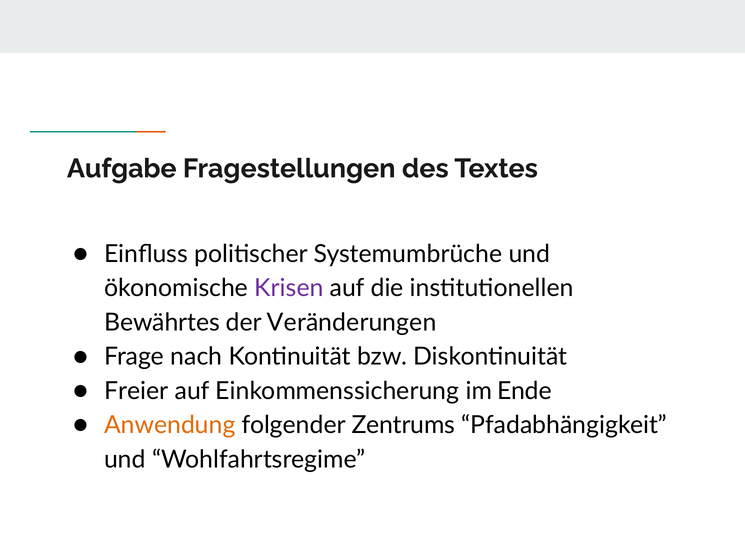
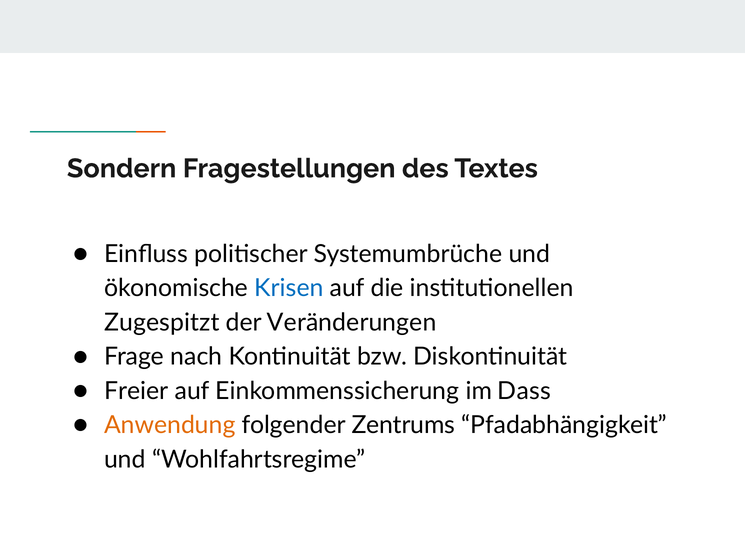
Aufgabe: Aufgabe -> Sondern (122, 169)
Krisen colour: purple -> blue (289, 289)
Bewährtes: Bewährtes -> Zugespitzt (162, 323)
Ende: Ende -> Dass (524, 391)
